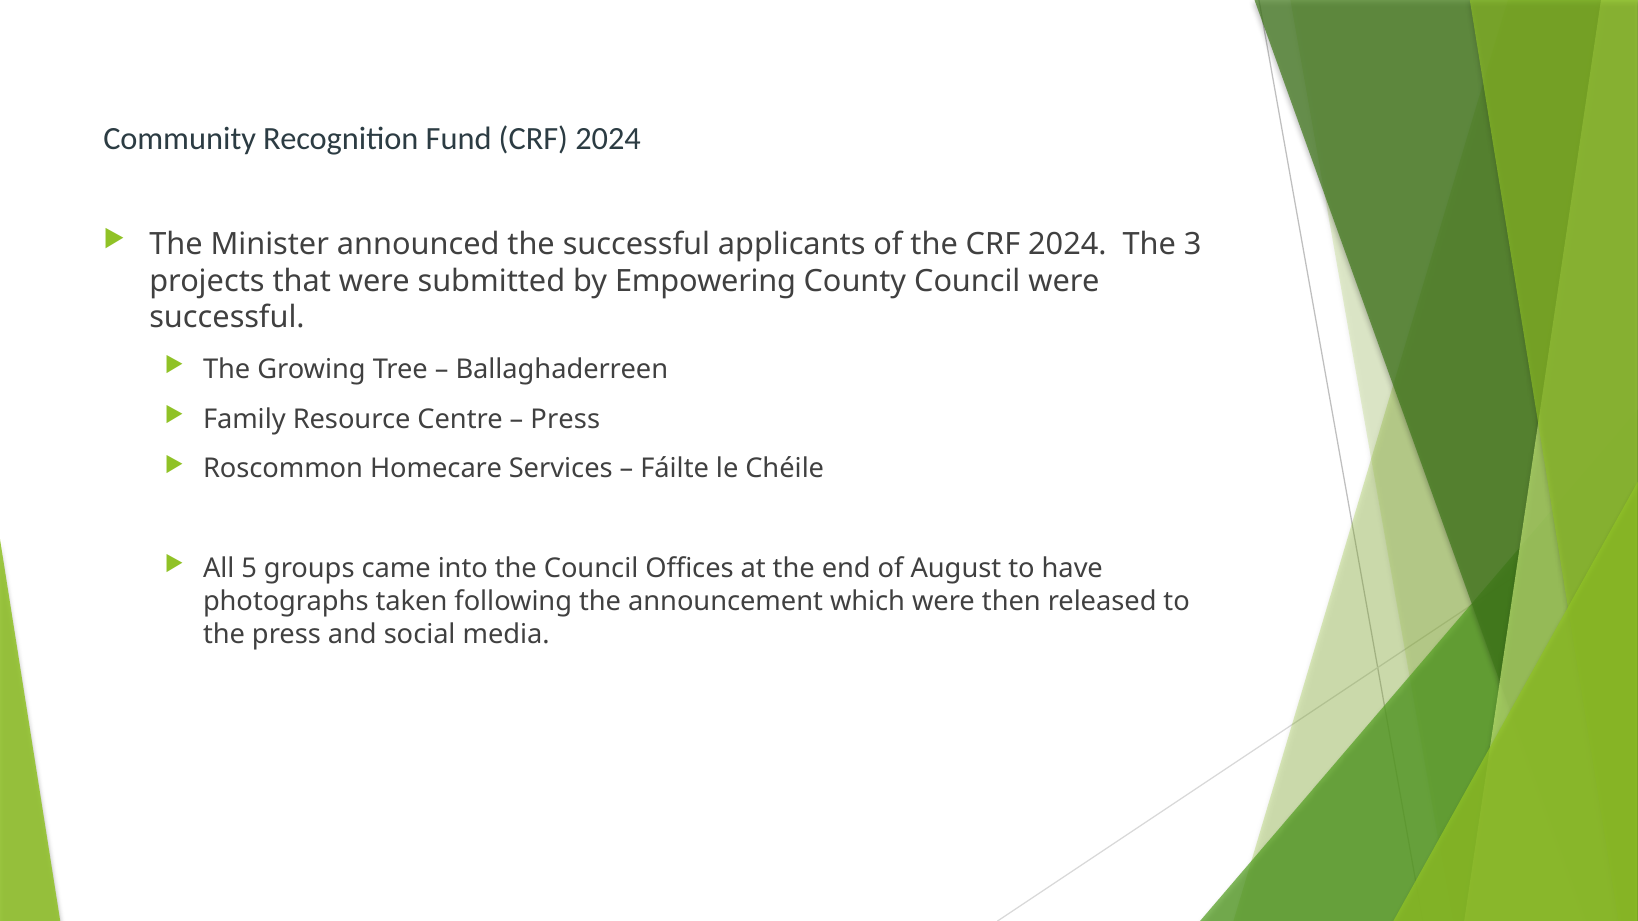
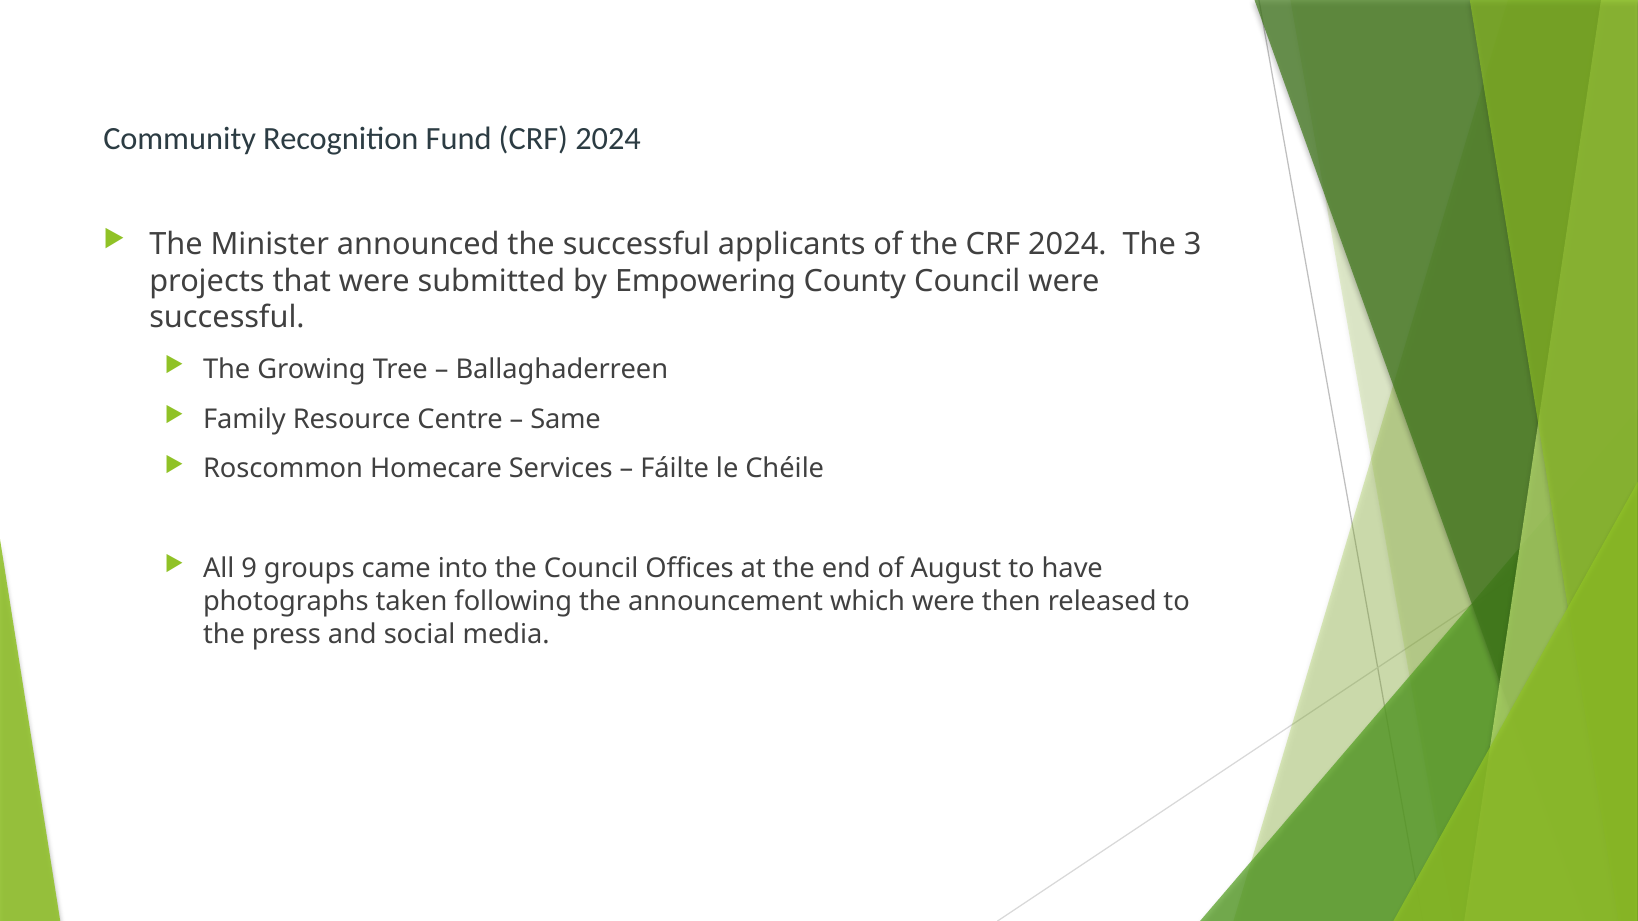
Press: Press -> Same (565, 419)
5: 5 -> 9 (249, 569)
